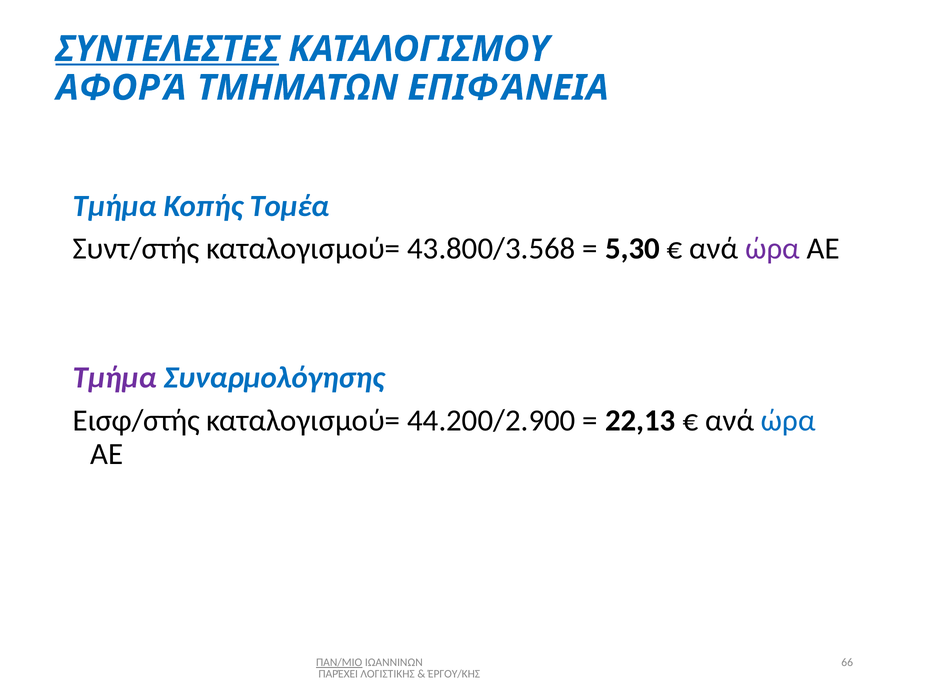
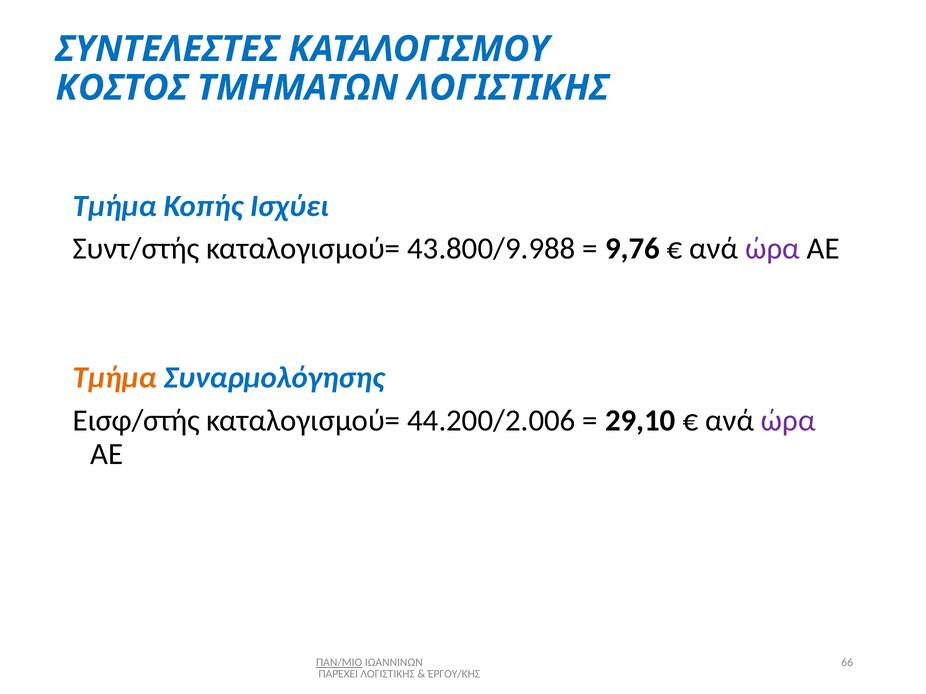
ΣΥΝΤΕΛΕΣΤΕΣ underline: present -> none (167, 49)
ΑΦΟΡΆ: ΑΦΟΡΆ -> ΚΟΣΤΟΣ (122, 88)
ΤΜΗΜΑΤΩΝ ΕΠΙΦΆΝΕΙΑ: ΕΠΙΦΆΝΕΙΑ -> ΛΟΓΙΣΤΙΚΗΣ (508, 88)
Τομέα: Τομέα -> Ισχύει (290, 206)
43.800/3.568: 43.800/3.568 -> 43.800/9.988 (491, 249)
5,30: 5,30 -> 9,76 (632, 249)
Τμήμα colour: purple -> orange (115, 378)
44.200/2.900: 44.200/2.900 -> 44.200/2.006 (491, 421)
22,13: 22,13 -> 29,10 (640, 421)
ώρα colour: blue -> purple (788, 421)
